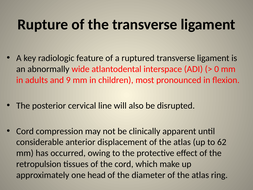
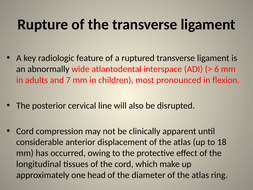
0: 0 -> 6 (217, 69)
9: 9 -> 7 (68, 80)
62: 62 -> 18 (222, 142)
retropulsion: retropulsion -> longitudinal (39, 164)
